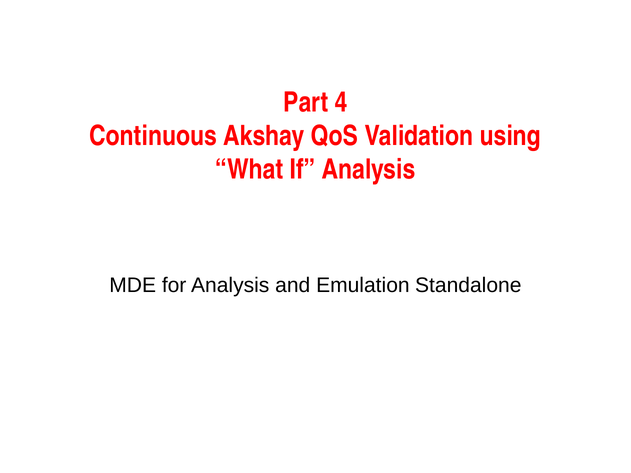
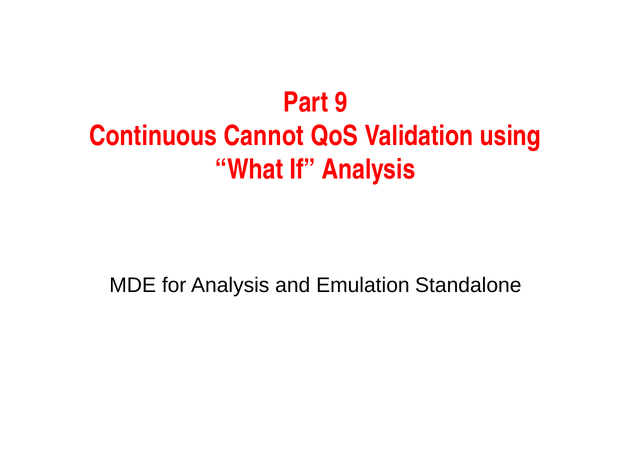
4: 4 -> 9 (341, 102)
Akshay: Akshay -> Cannot (264, 136)
